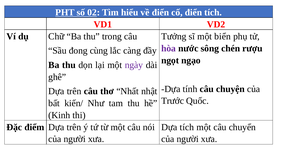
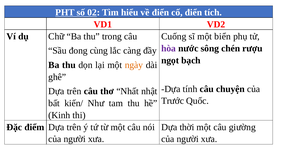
Tưởng: Tưởng -> Cuống (174, 36)
ngạo: ngạo -> bạch (191, 60)
ngày colour: purple -> orange (134, 65)
Dựa tích: tích -> thời (187, 127)
chuyển: chuyển -> giường (242, 127)
